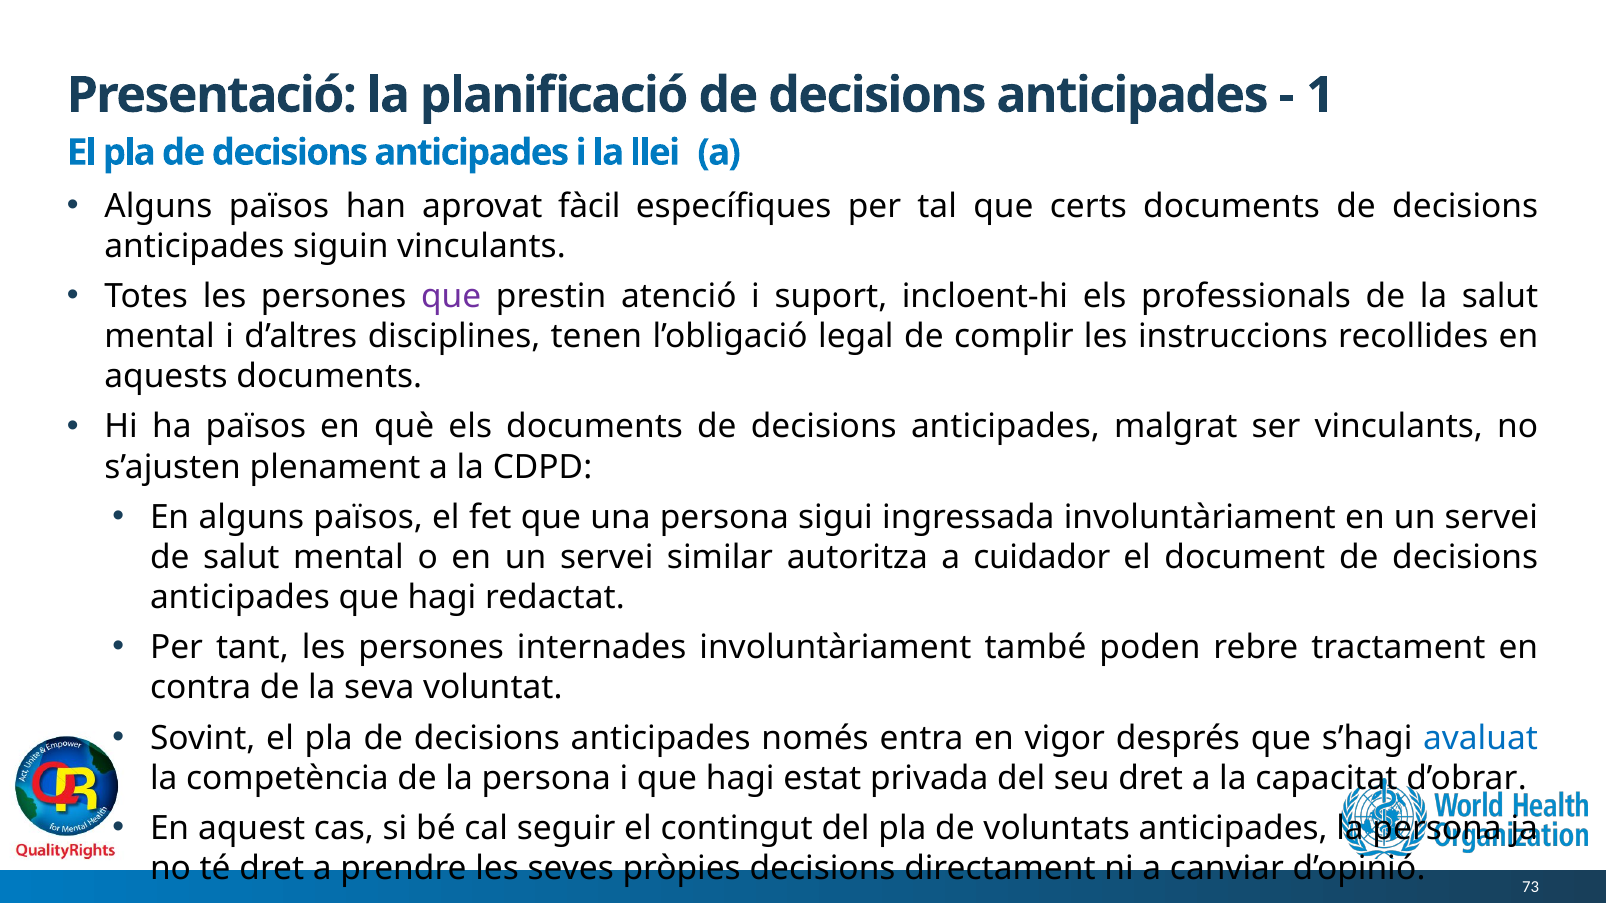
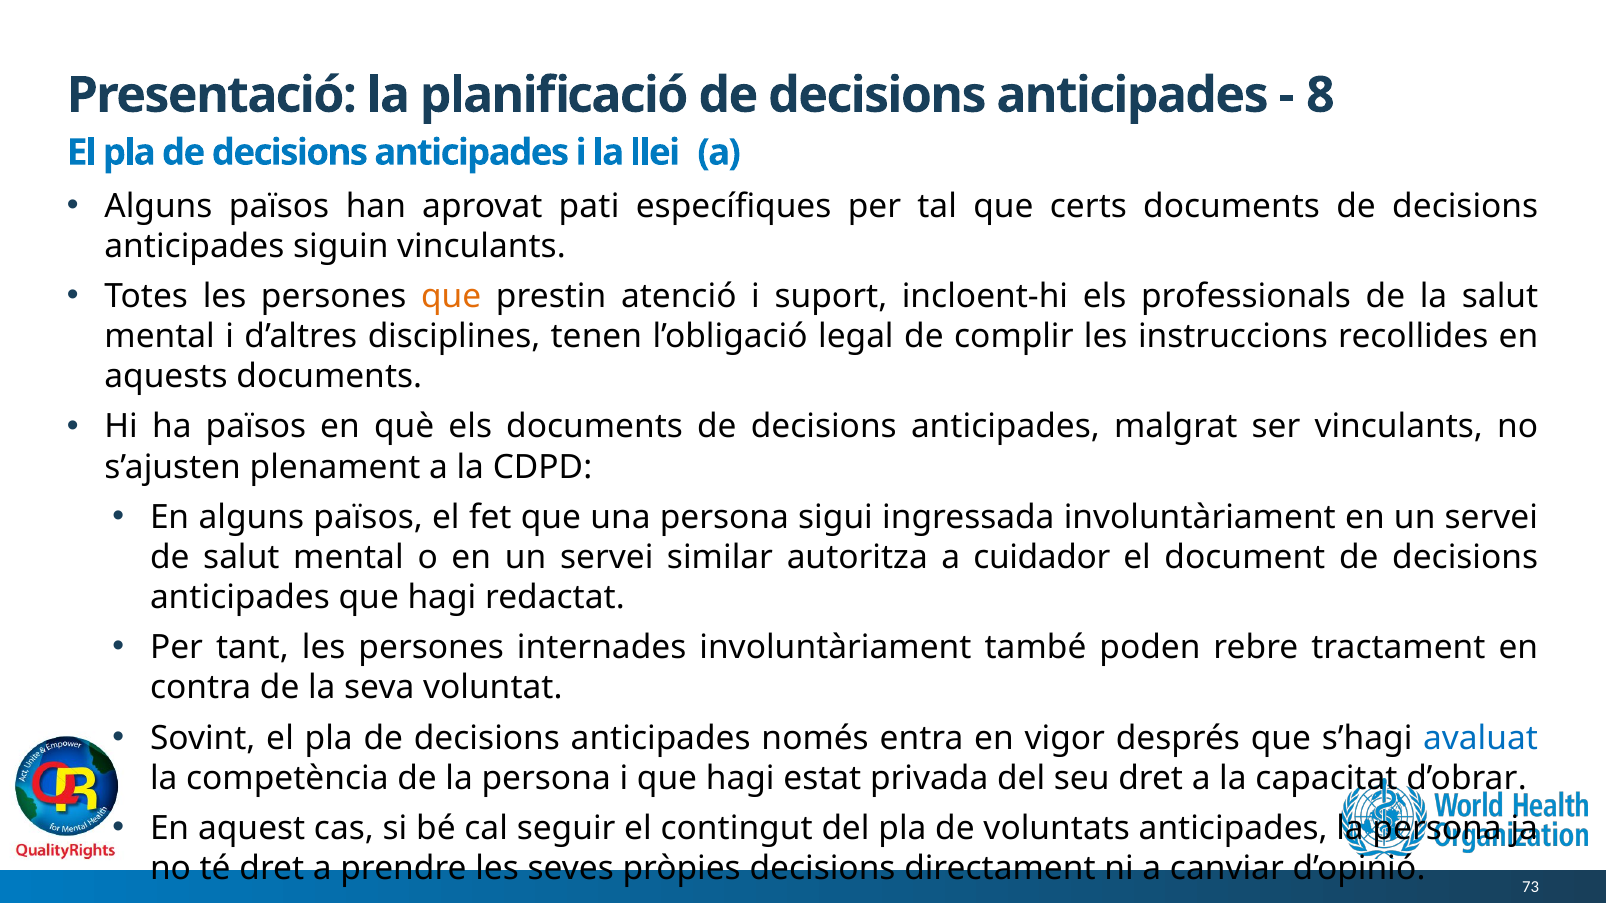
1: 1 -> 8 (1320, 95)
fàcil: fàcil -> pati (589, 206)
que colour: purple -> orange (451, 296)
